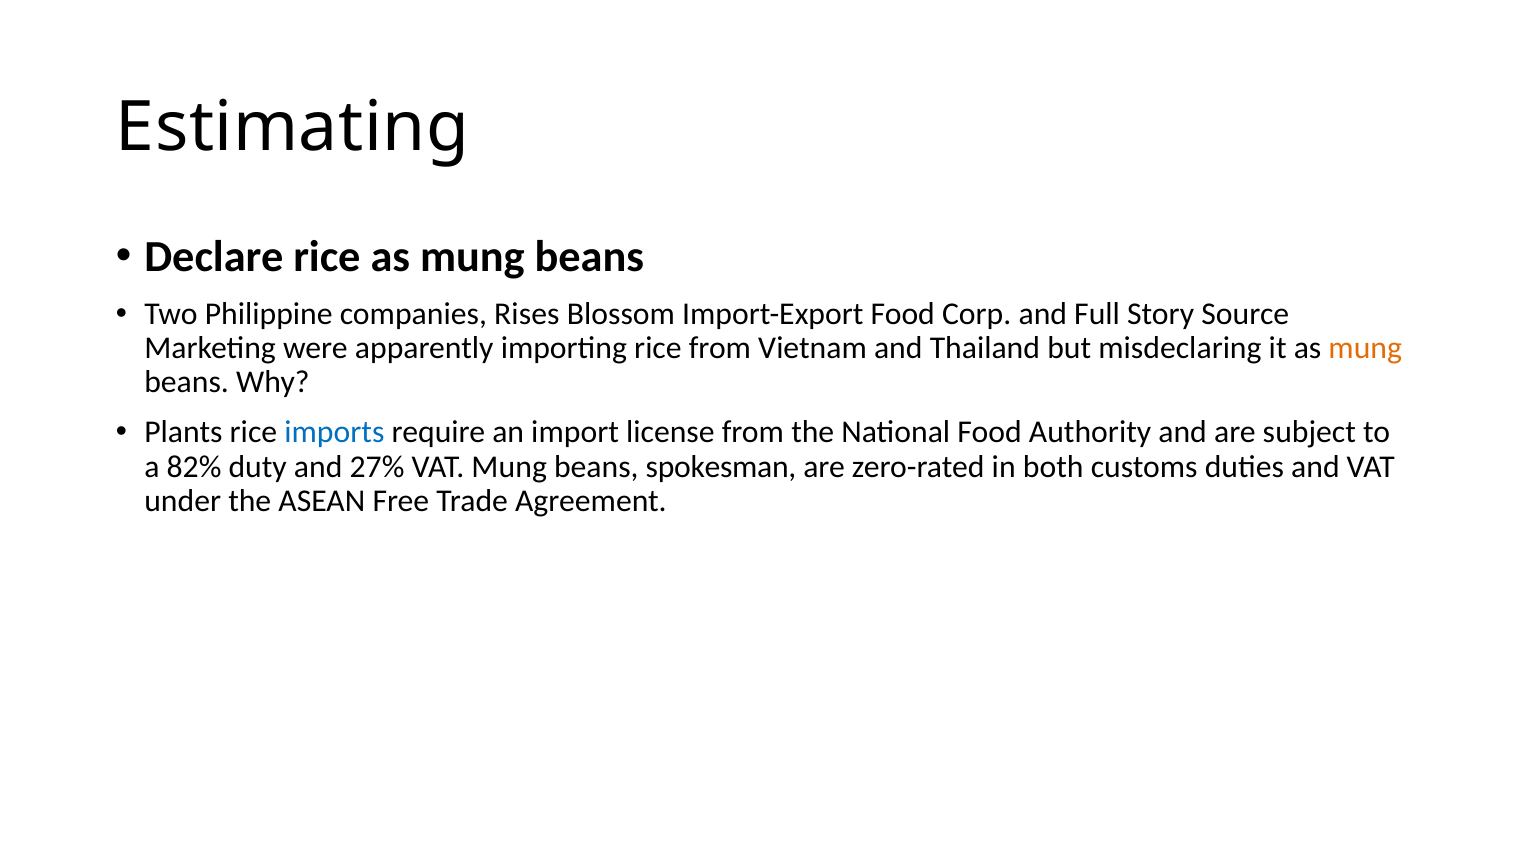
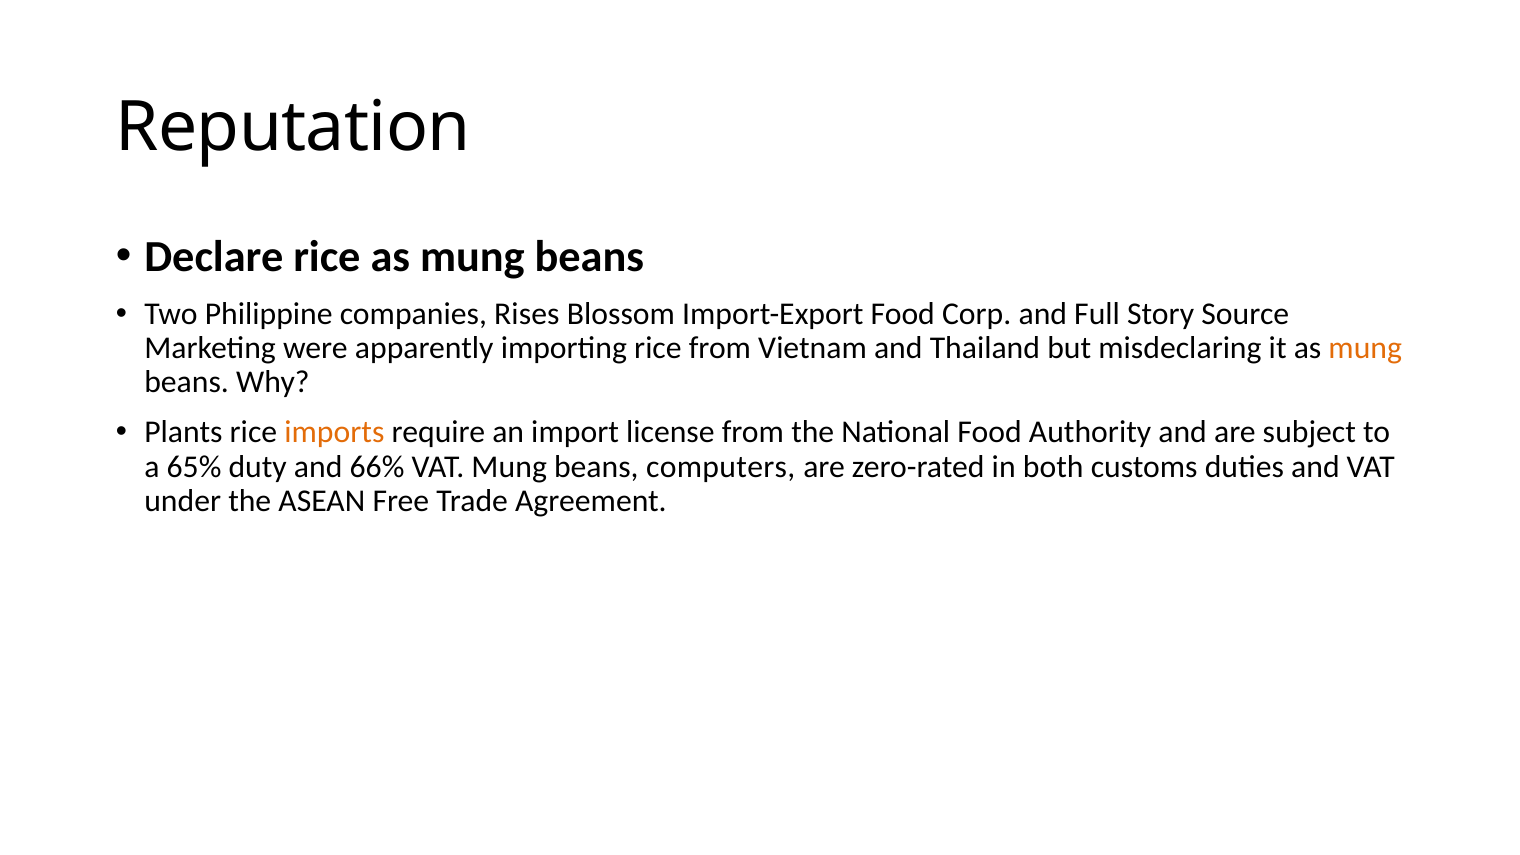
Estimating: Estimating -> Reputation (293, 128)
imports colour: blue -> orange (334, 432)
82%: 82% -> 65% (194, 467)
27%: 27% -> 66% (377, 467)
spokesman: spokesman -> computers (721, 467)
